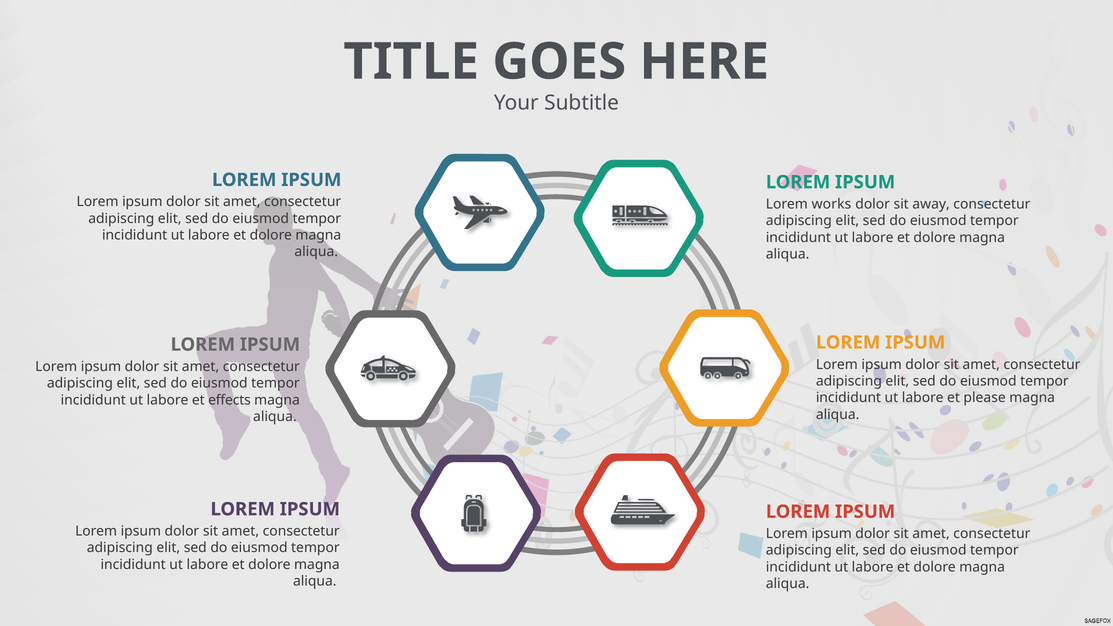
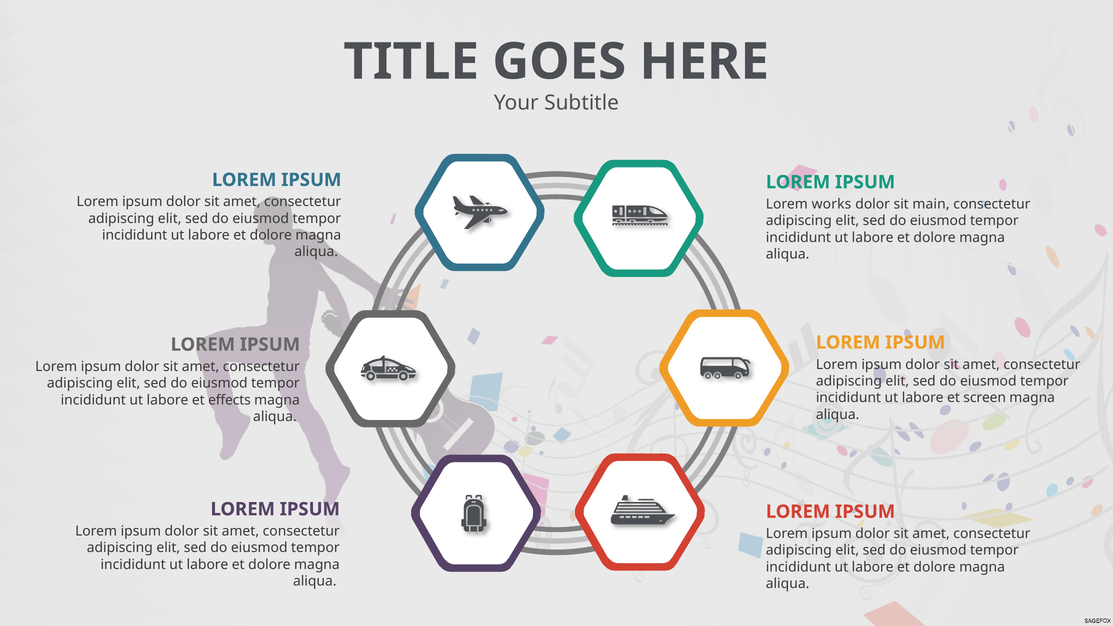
away: away -> main (931, 204)
please: please -> screen (985, 398)
